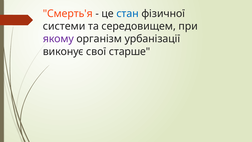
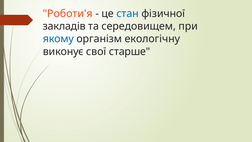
Смерть'я: Смерть'я -> Роботи'я (68, 14)
системи: системи -> закладів (64, 26)
якому colour: purple -> blue (58, 39)
урбанізації: урбанізації -> екологічну (152, 39)
